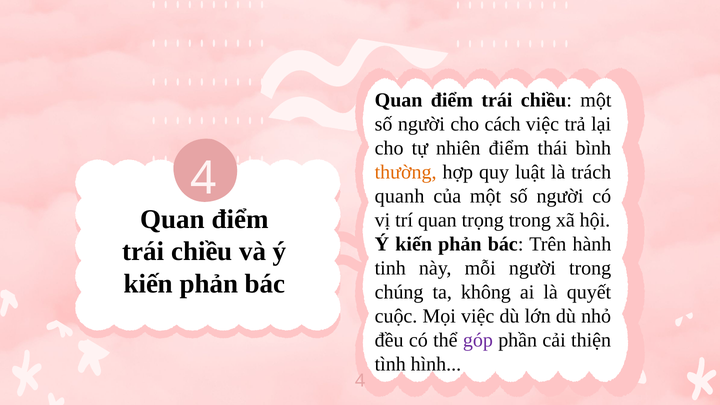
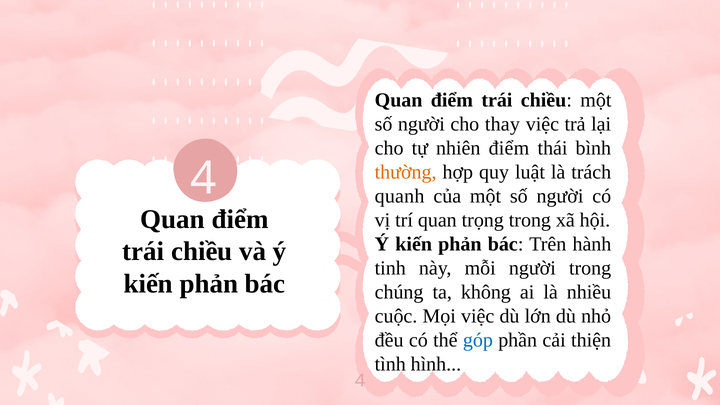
cách: cách -> thay (502, 124)
quyết: quyết -> nhiều (589, 292)
góp colour: purple -> blue (478, 340)
